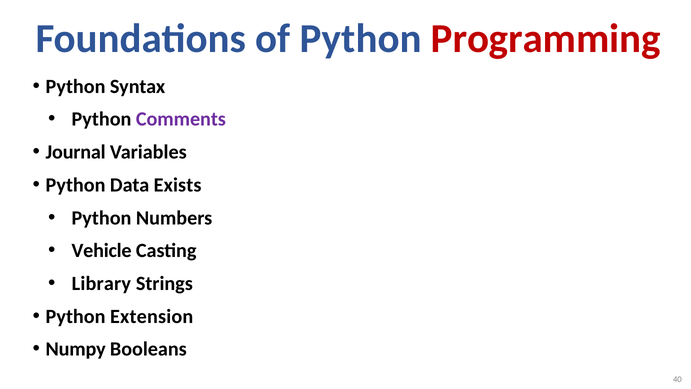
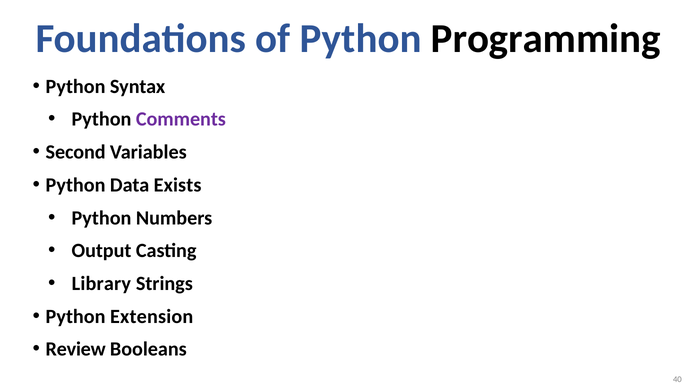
Programming colour: red -> black (546, 39)
Journal: Journal -> Second (76, 152)
Vehicle: Vehicle -> Output (101, 251)
Numpy: Numpy -> Review (76, 349)
